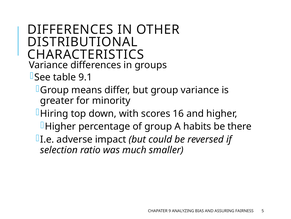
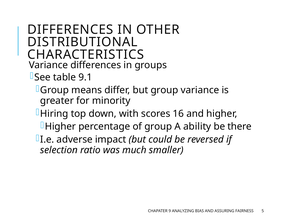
habits: habits -> ability (197, 126)
